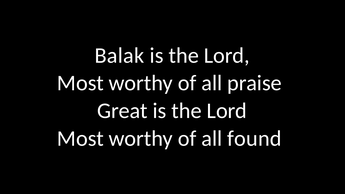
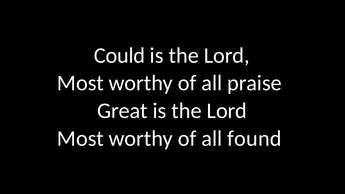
Balak: Balak -> Could (120, 55)
